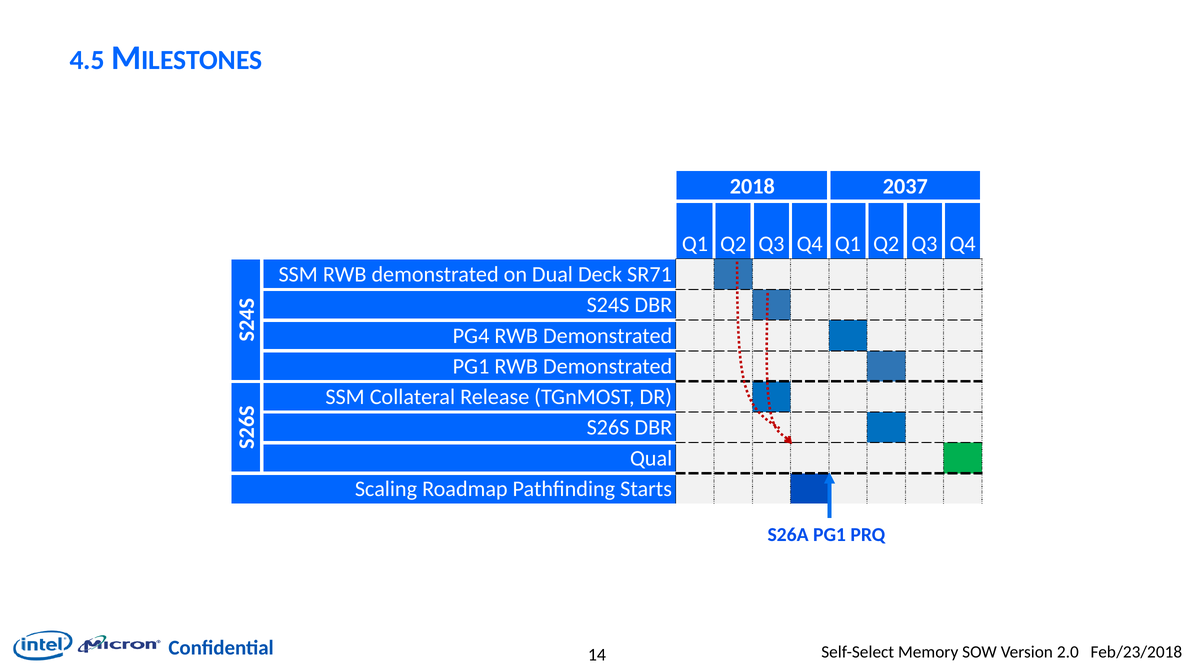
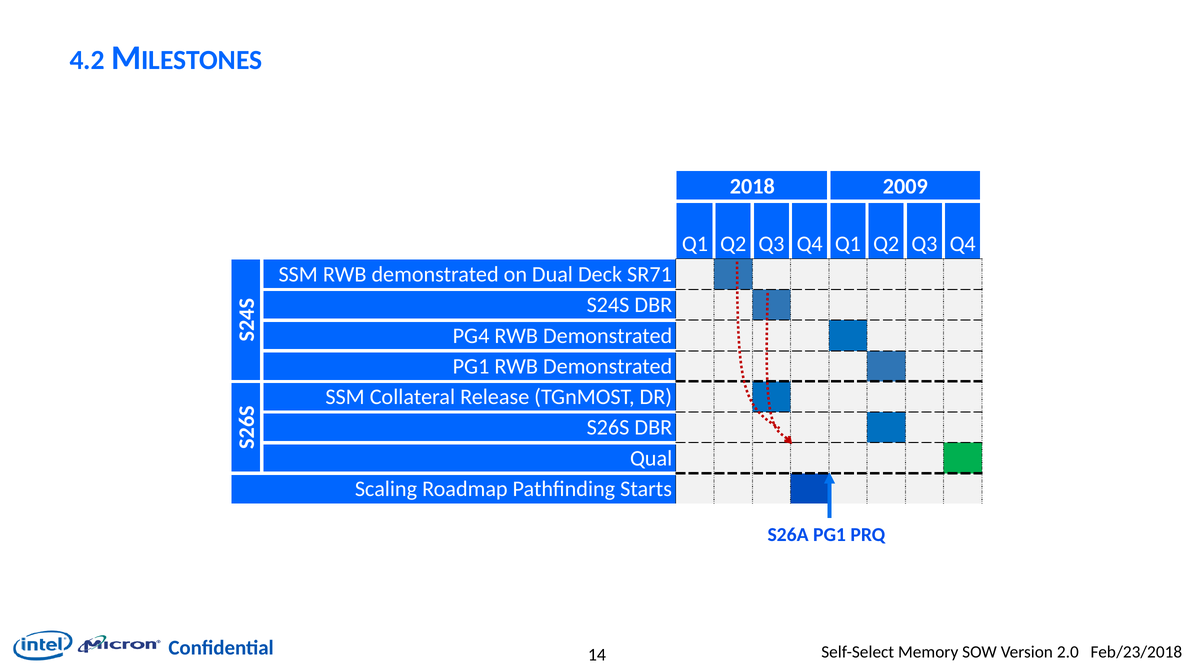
4.5: 4.5 -> 4.2 (87, 60)
2037: 2037 -> 2009 (905, 186)
